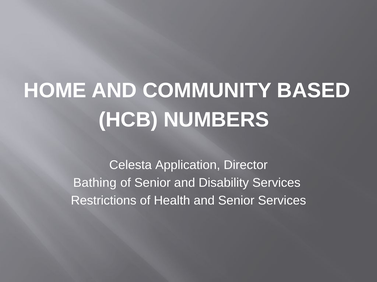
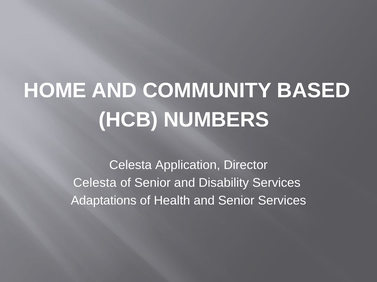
Bathing: Bathing -> Celesta (95, 183)
Restrictions: Restrictions -> Adaptations (104, 201)
